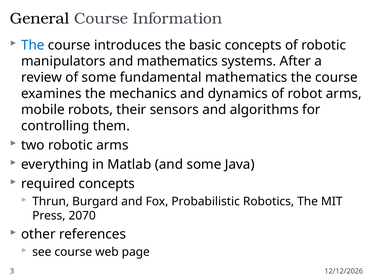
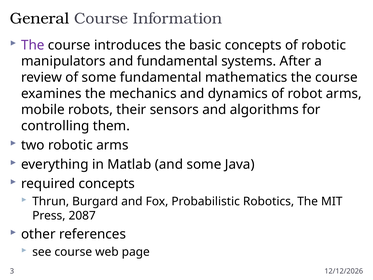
The colour: blue -> purple (33, 45)
and mathematics: mathematics -> fundamental (177, 61)
2070: 2070 -> 2087 (82, 216)
